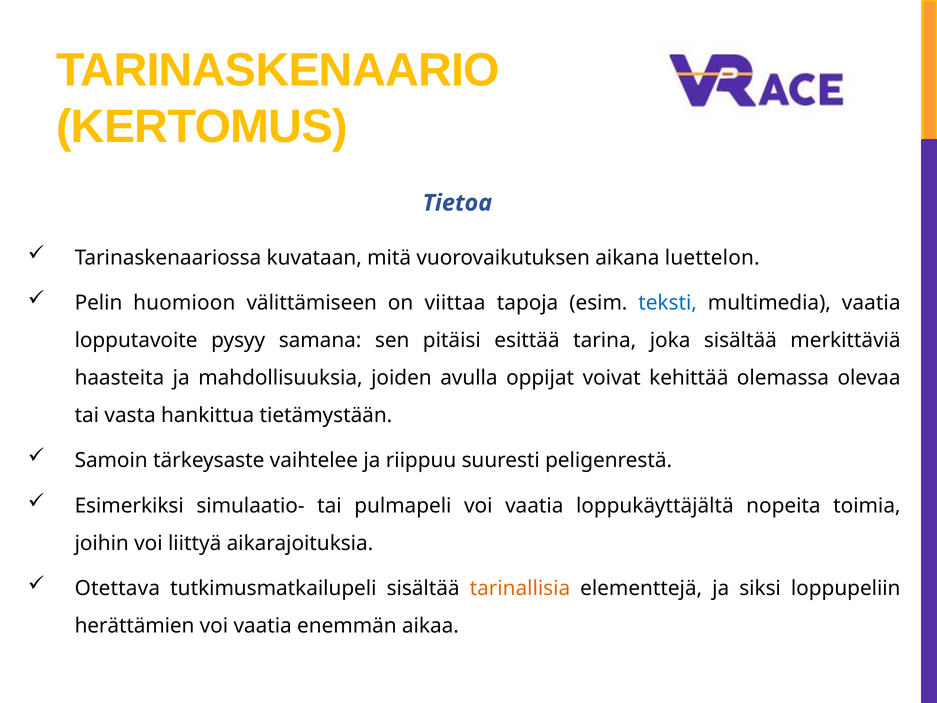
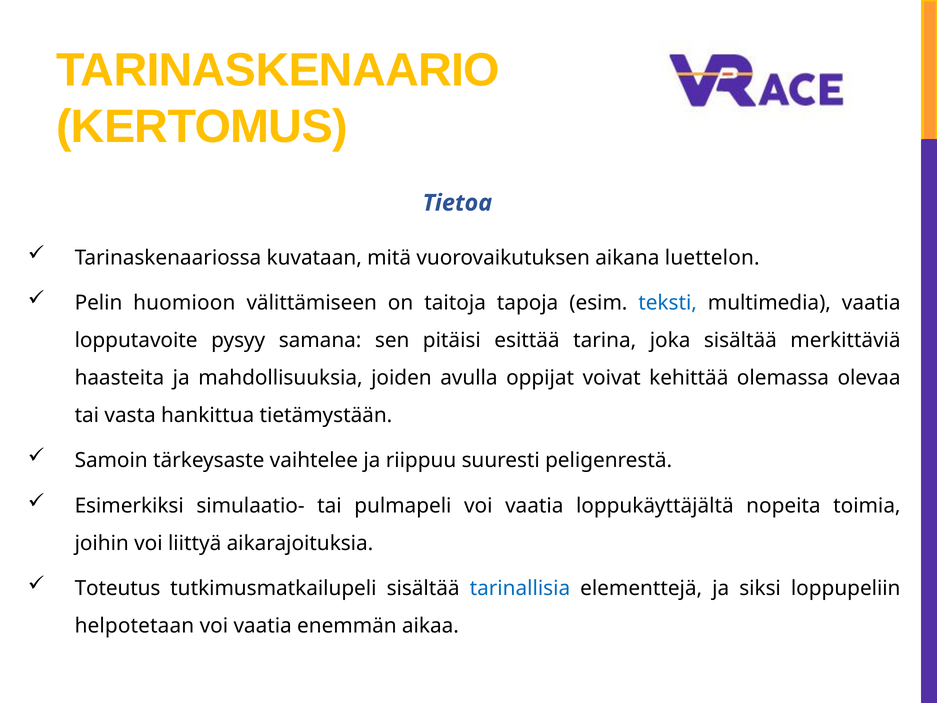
viittaa: viittaa -> taitoja (455, 303)
Otettava: Otettava -> Toteutus (117, 588)
tarinallisia colour: orange -> blue (520, 588)
herättämien: herättämien -> helpotetaan (134, 626)
